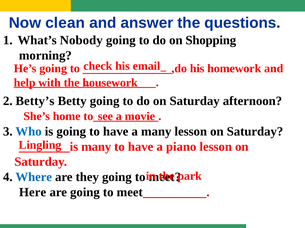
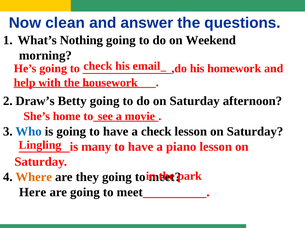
Nobody: Nobody -> Nothing (81, 40)
Shopping: Shopping -> Weekend (211, 40)
Betty’s: Betty’s -> Draw’s (35, 101)
a many: many -> check (156, 132)
Where colour: blue -> orange (34, 178)
